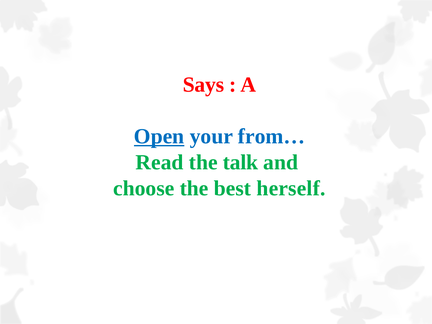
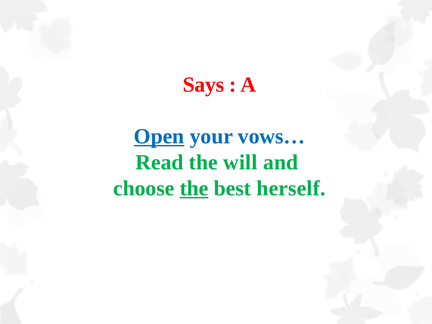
from…: from… -> vows… (271, 137)
talk: talk -> will (240, 162)
the underline: none -> present (194, 188)
